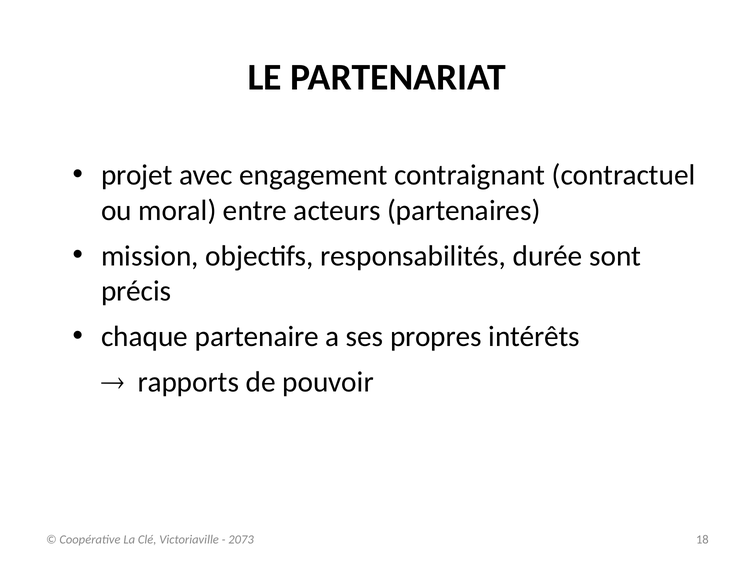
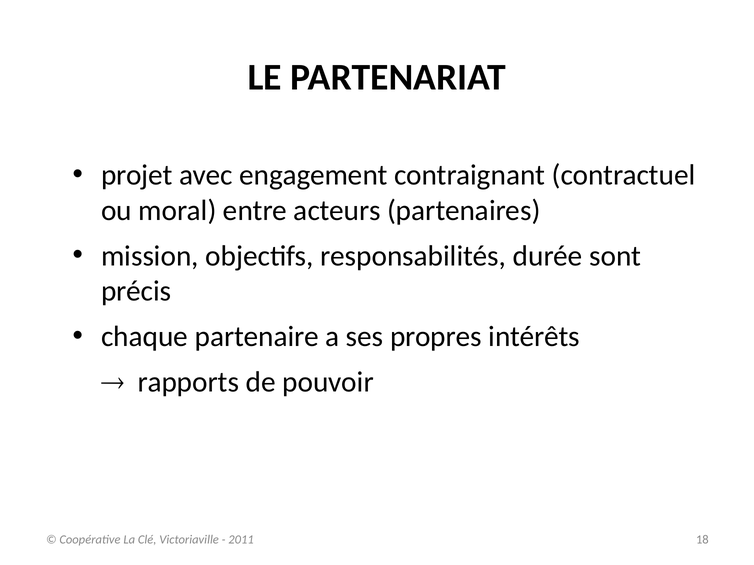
2073: 2073 -> 2011 (241, 540)
